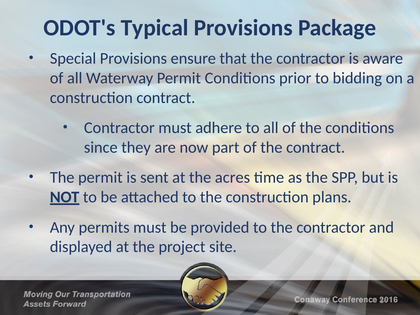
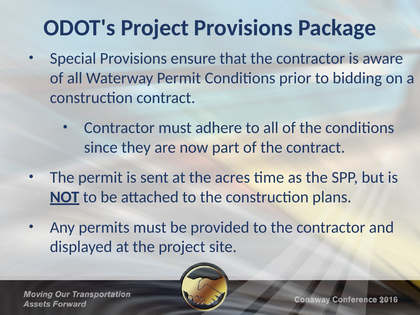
ODOT's Typical: Typical -> Project (155, 28)
